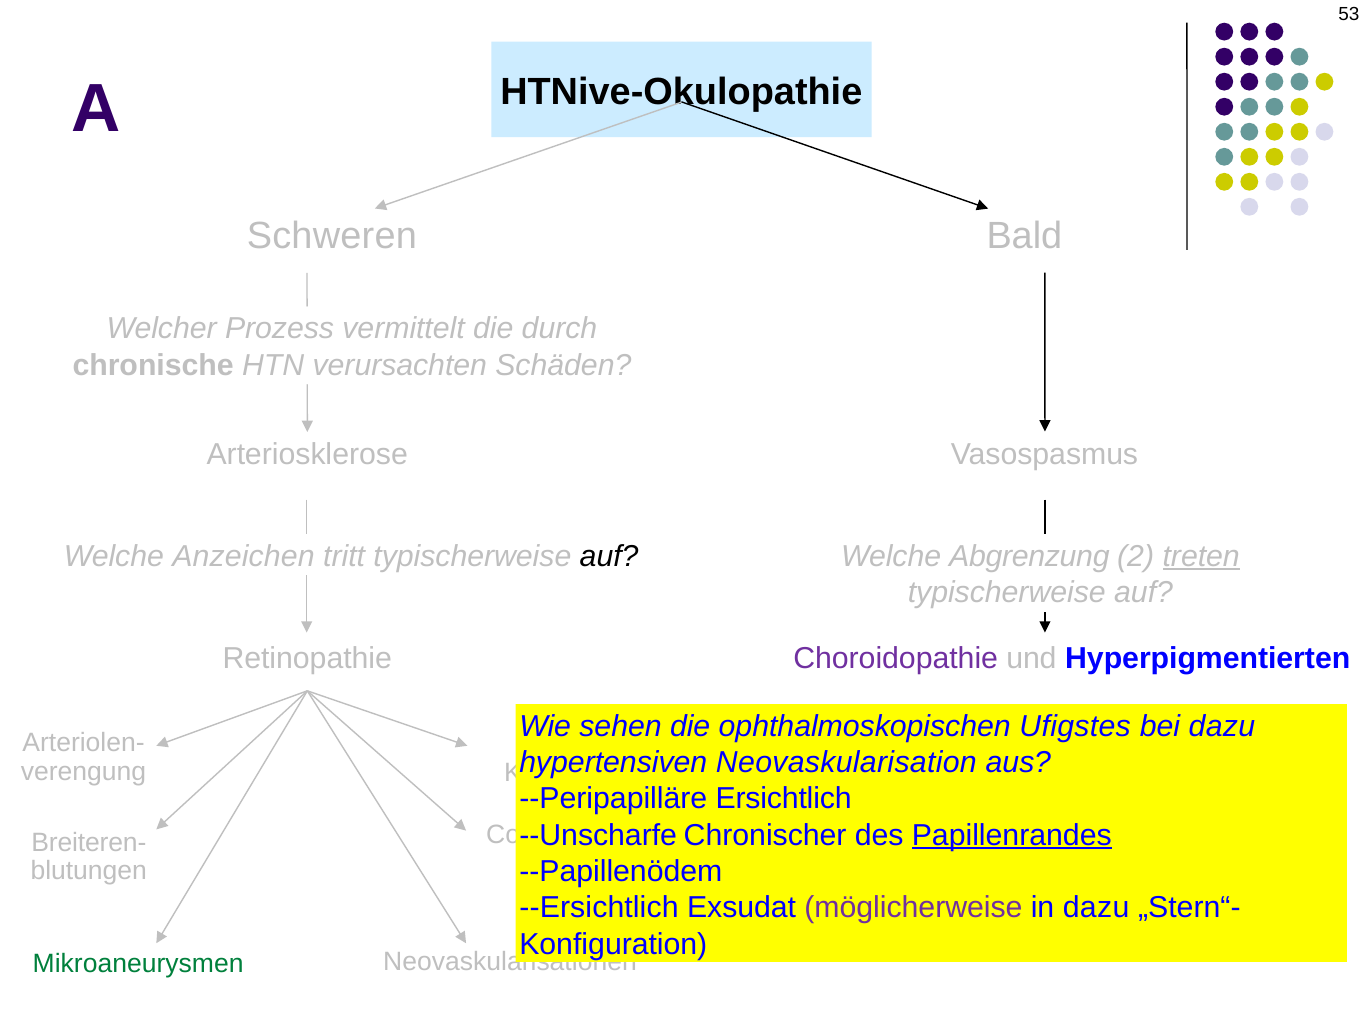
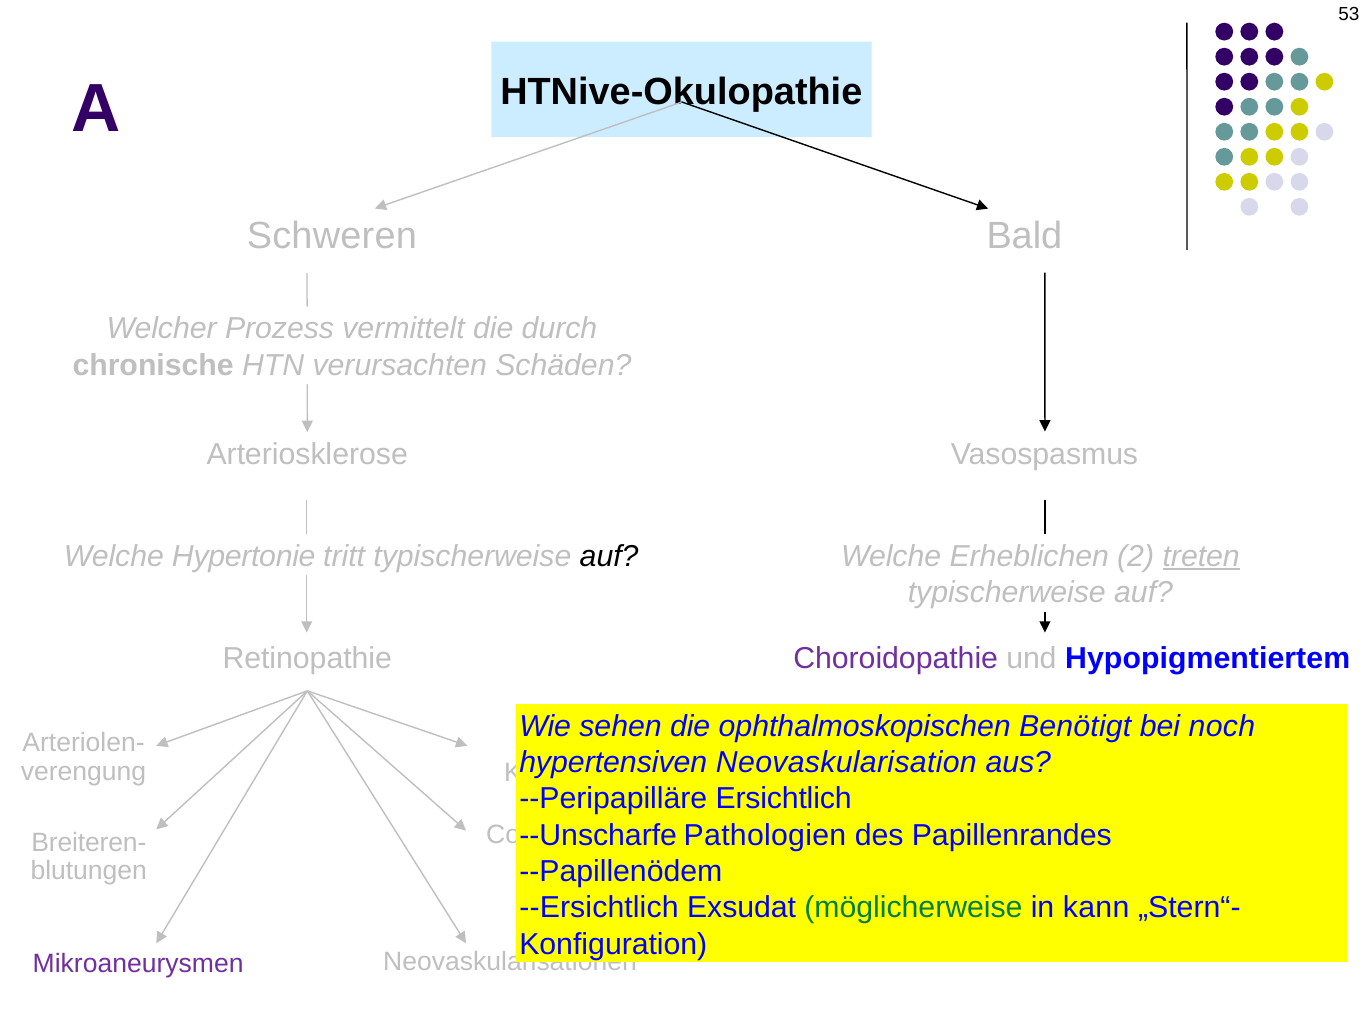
Anzeichen: Anzeichen -> Hypertonie (244, 556)
Abgrenzung: Abgrenzung -> Erheblichen (1029, 556)
Hyperpigmentierten: Hyperpigmentierten -> Hypopigmentiertem (1208, 659)
Ufigstes: Ufigstes -> Benötigt (1075, 726)
bei dazu: dazu -> noch (1222, 726)
Chronischer: Chronischer -> Pathologien (765, 835)
Papillenrandes underline: present -> none (1012, 835)
möglicherweise colour: purple -> green (913, 908)
in dazu: dazu -> kann (1096, 908)
Mikroaneurysmen colour: green -> purple (138, 964)
